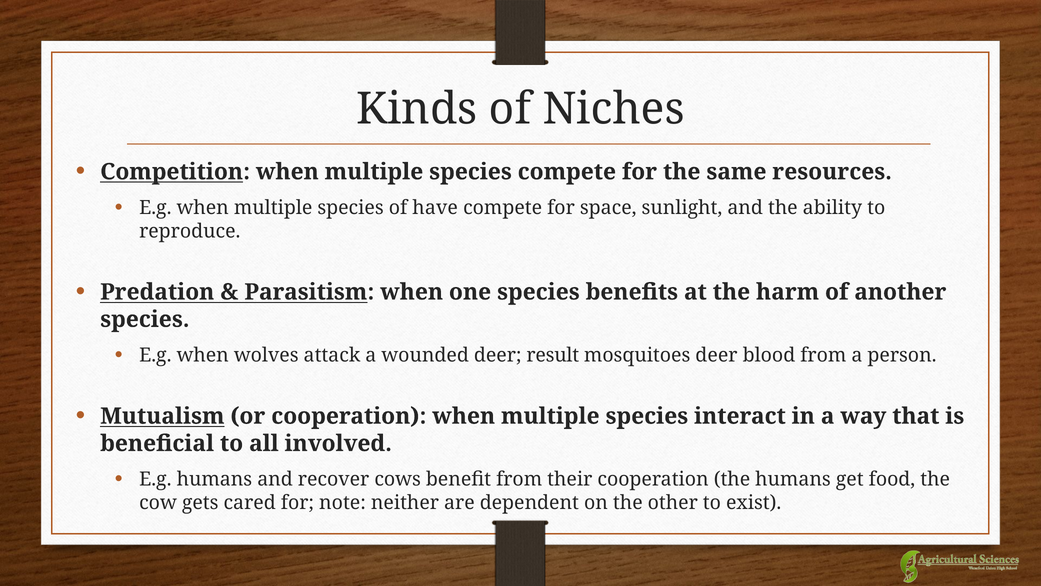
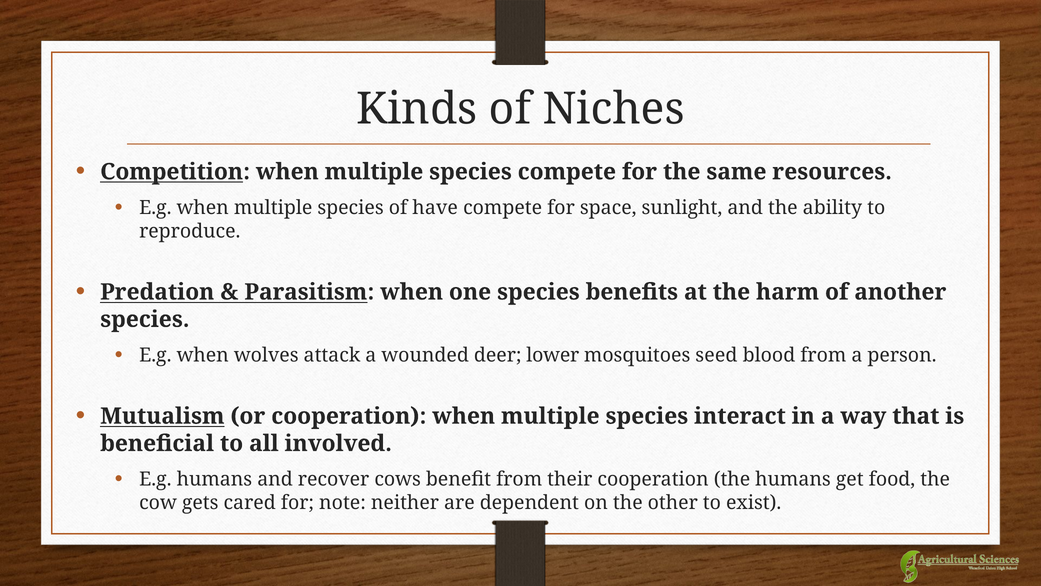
result: result -> lower (553, 355)
mosquitoes deer: deer -> seed (716, 355)
